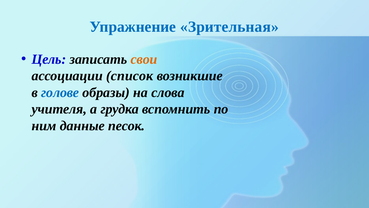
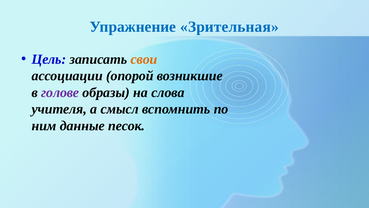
список: список -> опорой (130, 76)
голове colour: blue -> purple (60, 92)
грудка: грудка -> смысл (120, 109)
